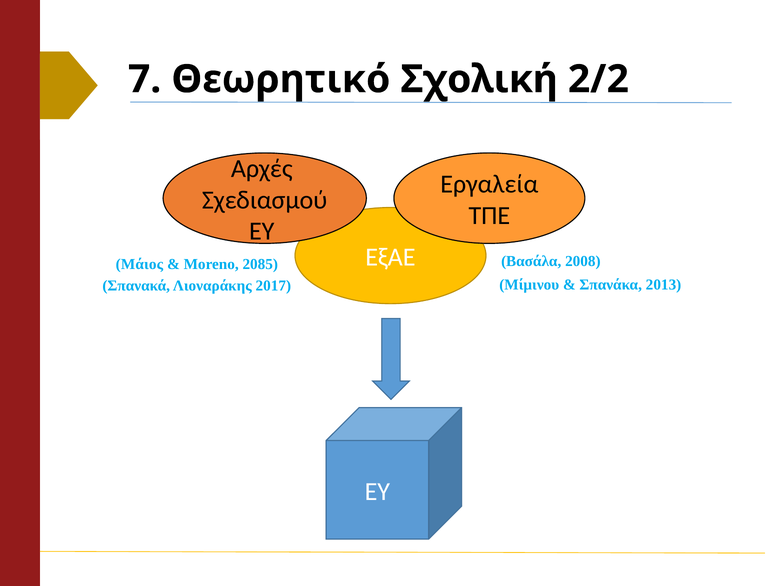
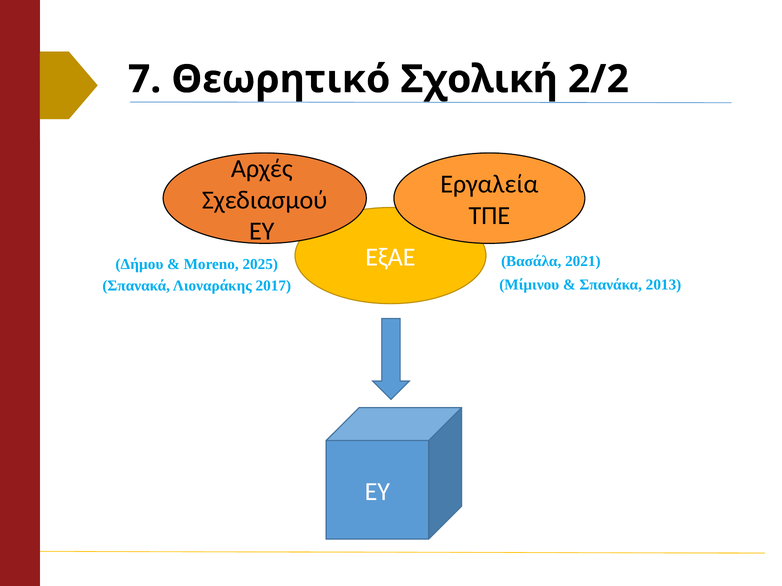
2008: 2008 -> 2021 (583, 262)
Μάιος: Μάιος -> Δήμου (139, 265)
2085: 2085 -> 2025 (260, 265)
